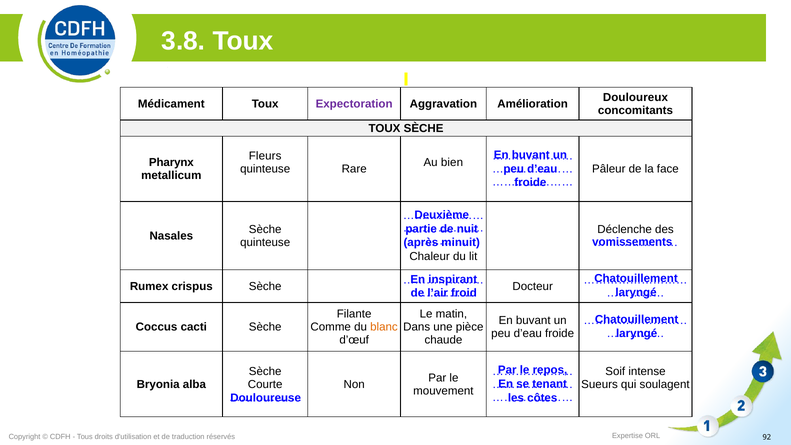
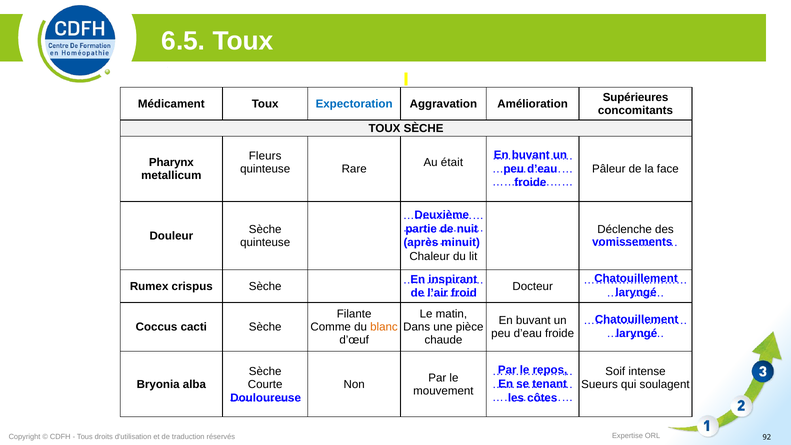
3.8: 3.8 -> 6.5 (183, 41)
Douloureux: Douloureux -> Supérieures (636, 97)
Expectoration colour: purple -> blue (354, 104)
bien: bien -> était (452, 163)
Nasales: Nasales -> Douleur (171, 236)
